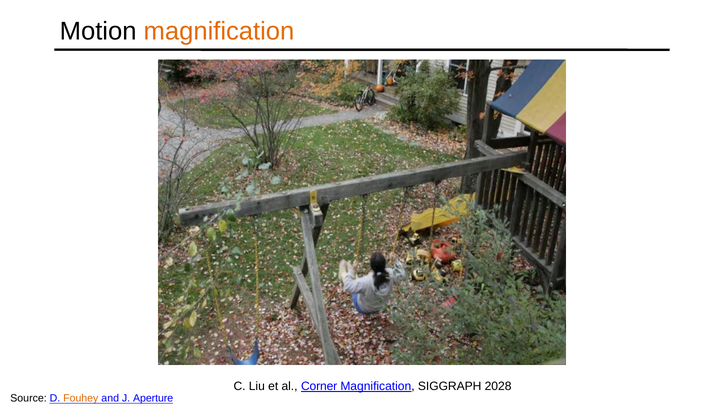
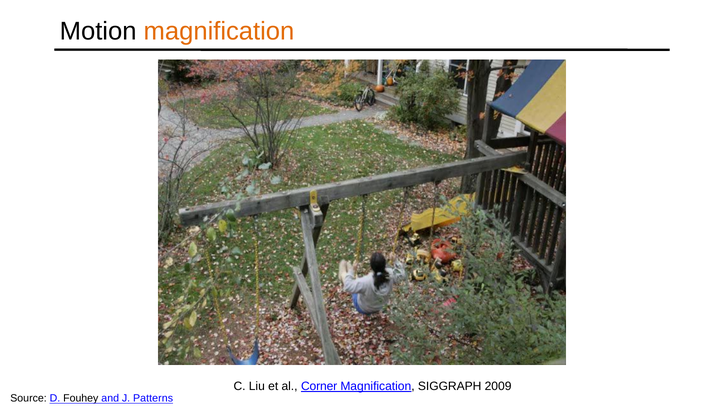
2028: 2028 -> 2009 (498, 386)
Fouhey colour: orange -> black (81, 399)
Aperture: Aperture -> Patterns (153, 399)
